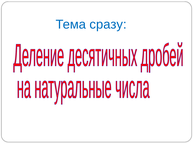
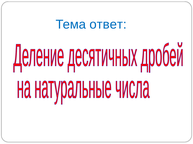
сразу: сразу -> ответ (108, 25)
